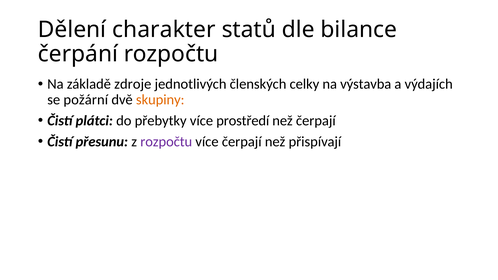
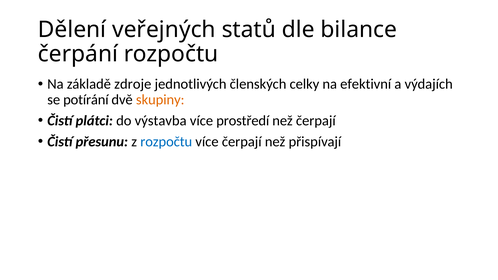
charakter: charakter -> veřejných (164, 30)
výstavba: výstavba -> efektivní (366, 84)
požární: požární -> potírání (86, 100)
přebytky: přebytky -> výstavba (161, 121)
rozpočtu colour: purple -> blue (166, 142)
